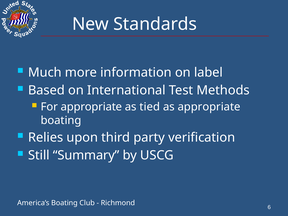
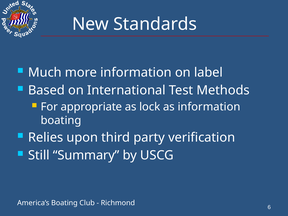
tied: tied -> lock (150, 107)
as appropriate: appropriate -> information (209, 107)
